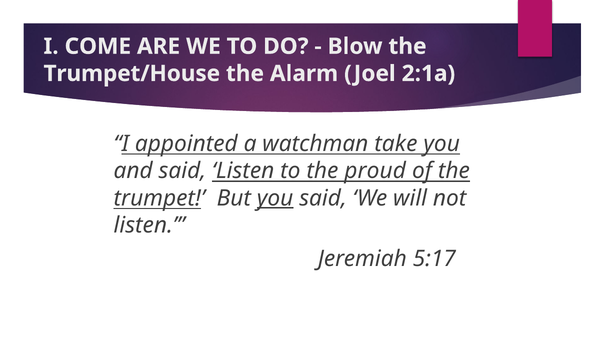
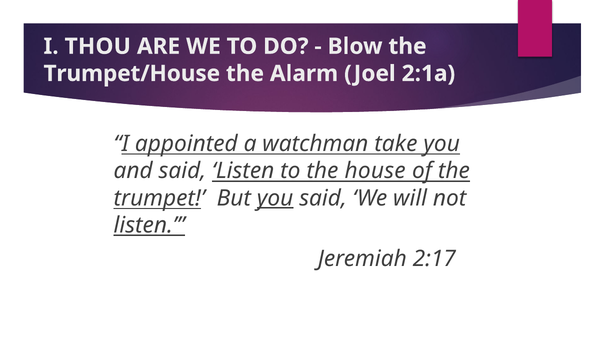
COME: COME -> THOU (98, 46)
proud: proud -> house (375, 171)
listen underline: none -> present (149, 226)
5:17: 5:17 -> 2:17 (434, 259)
